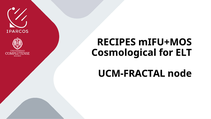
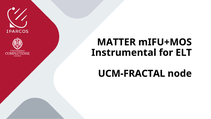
RECIPES: RECIPES -> MATTER (116, 42)
Cosmological: Cosmological -> Instrumental (124, 52)
